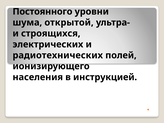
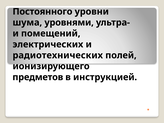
открытой: открытой -> уровнями (69, 23)
строящихся: строящихся -> помещений (51, 33)
населения: населения -> предметов (38, 77)
